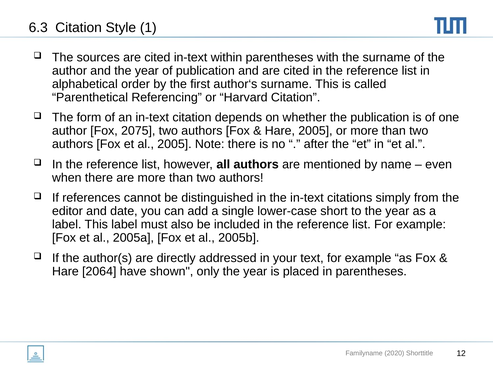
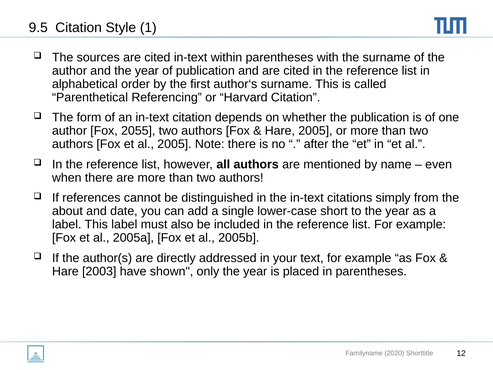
6.3: 6.3 -> 9.5 (38, 28)
2075: 2075 -> 2055 (138, 131)
editor: editor -> about (67, 211)
2064: 2064 -> 2003 (99, 271)
